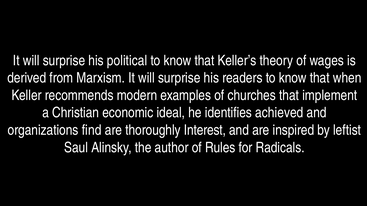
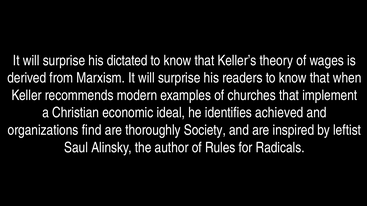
political: political -> dictated (127, 61)
Interest: Interest -> Society (205, 130)
